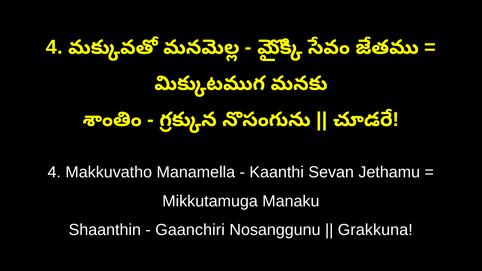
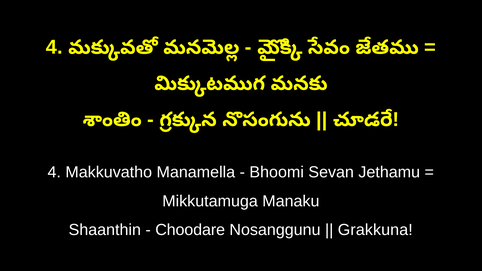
Kaanthi: Kaanthi -> Bhoomi (277, 172)
Gaanchiri: Gaanchiri -> Choodare (190, 230)
